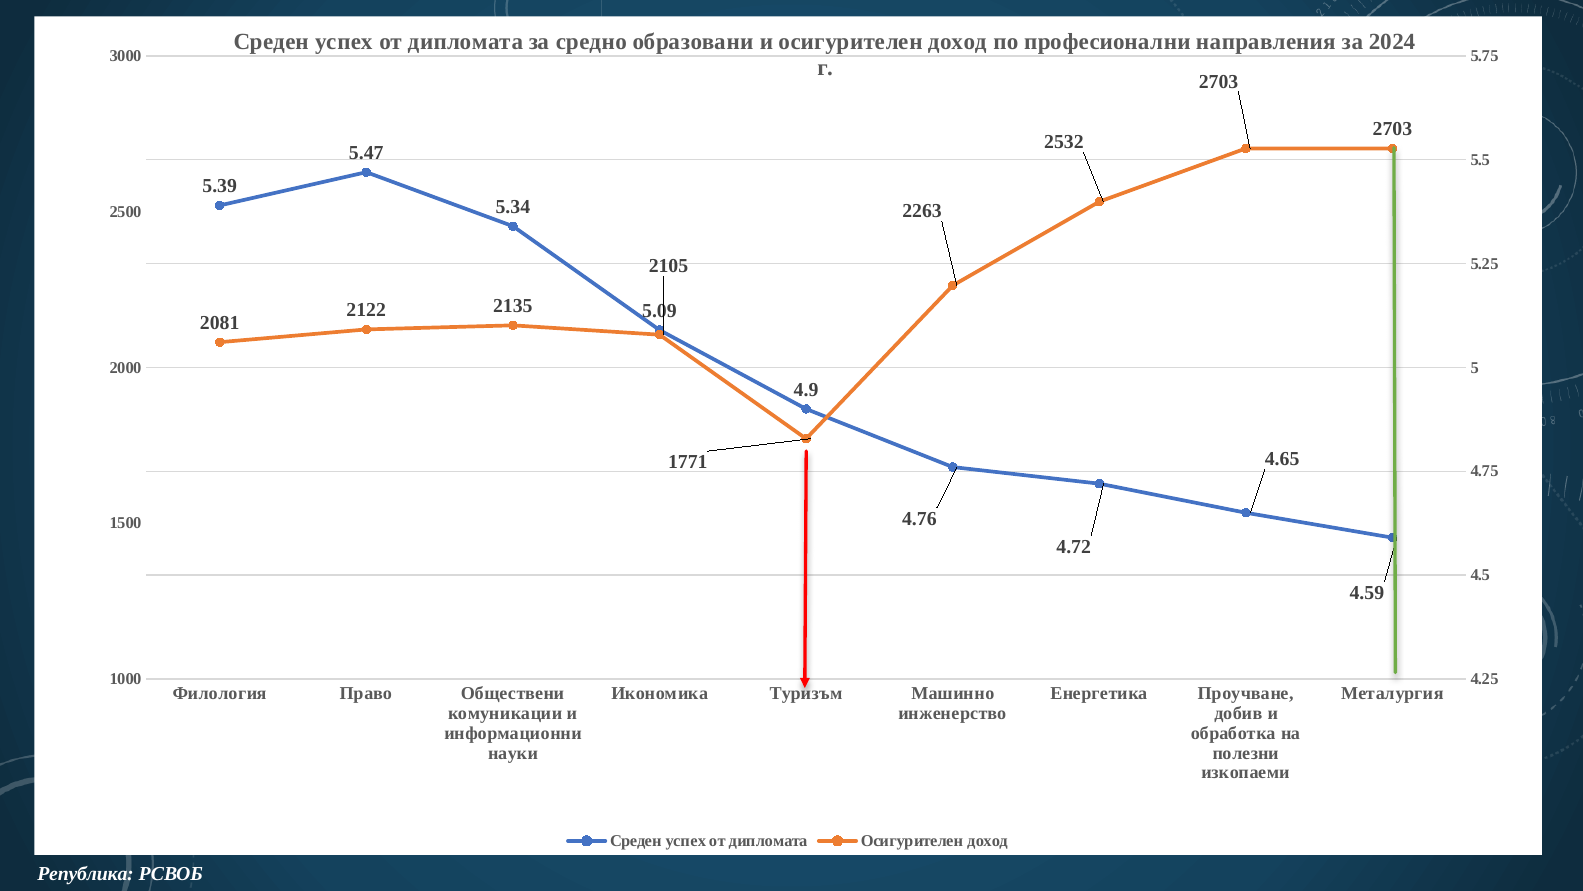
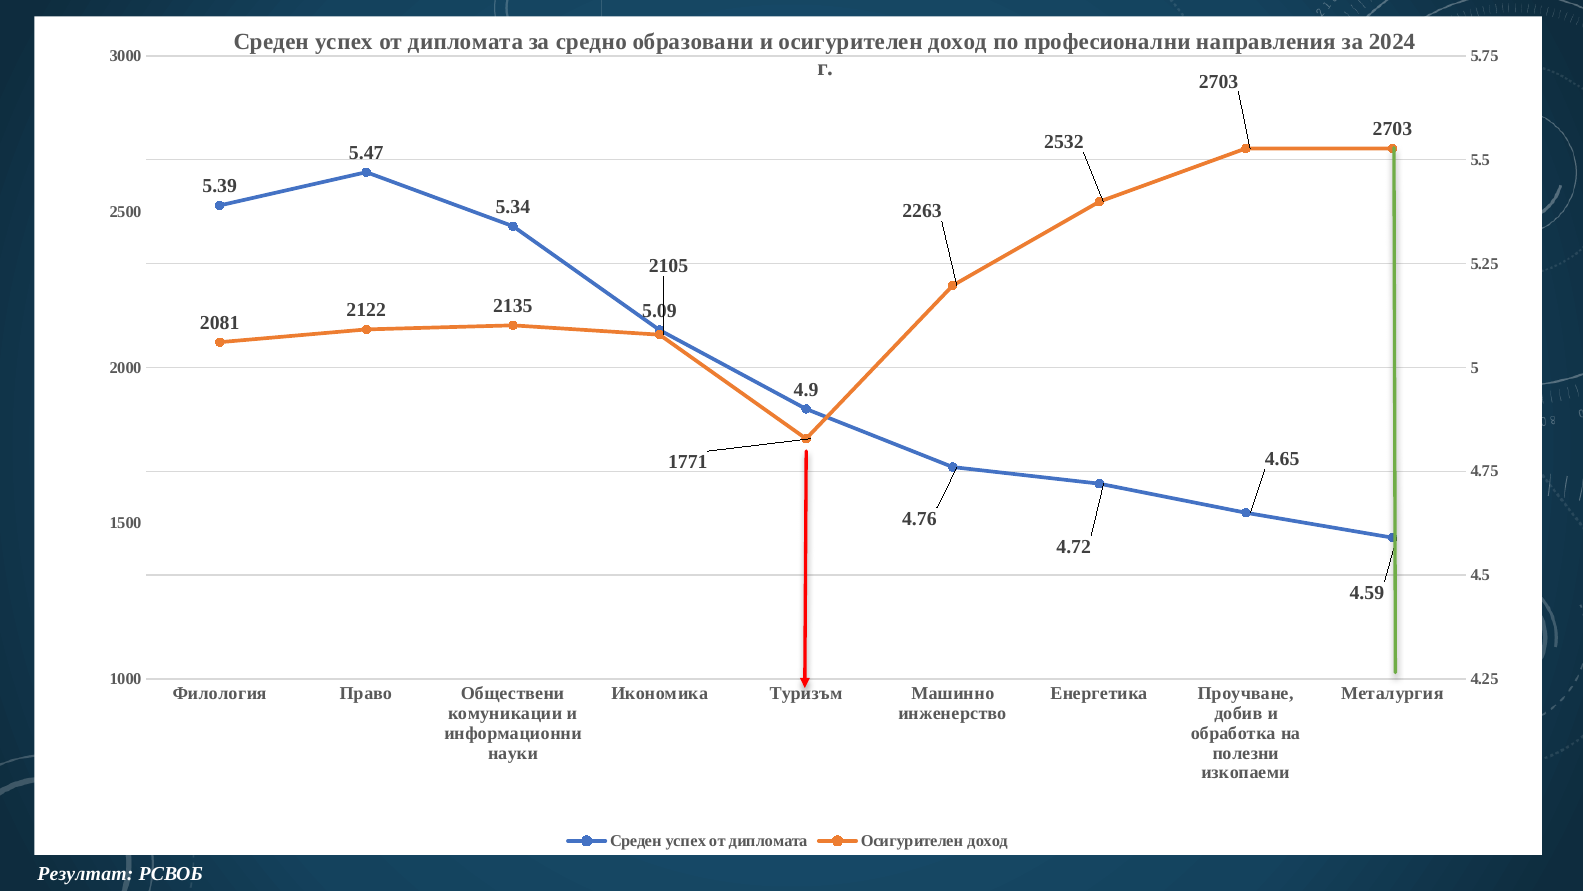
Република: Република -> Резултат (85, 874)
